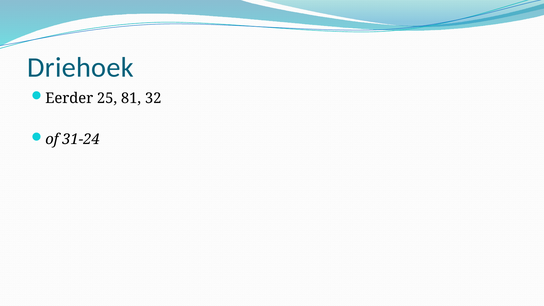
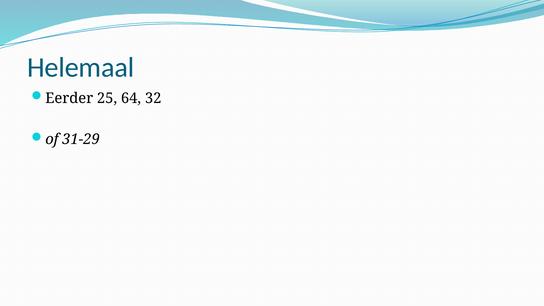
Driehoek: Driehoek -> Helemaal (81, 67)
81: 81 -> 64 (131, 98)
31-24: 31-24 -> 31-29 (81, 139)
